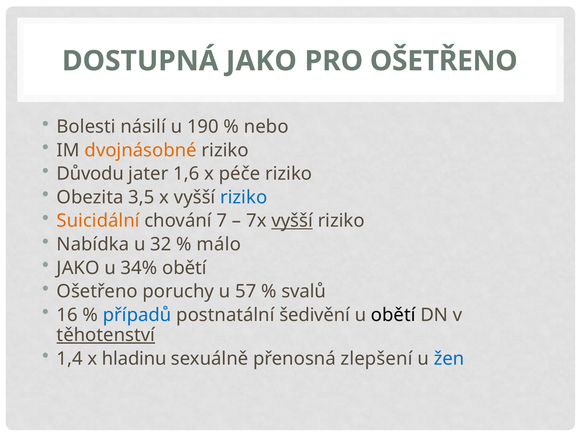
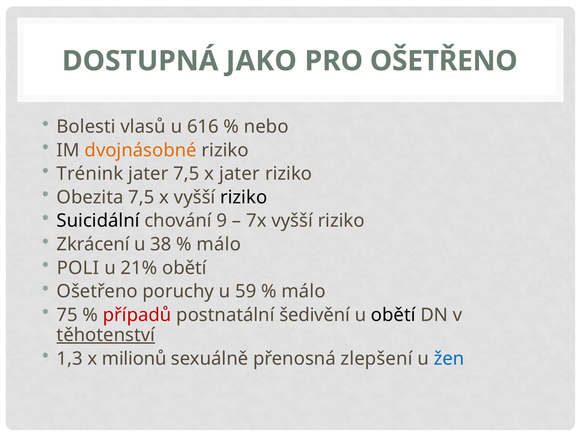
násilí: násilí -> vlasů (143, 127)
190: 190 -> 616 (203, 127)
Důvodu: Důvodu -> Trénink (90, 174)
jater 1,6: 1,6 -> 7,5 (186, 174)
x péče: péče -> jater (239, 174)
Obezita 3,5: 3,5 -> 7,5 (141, 197)
riziko colour: blue -> black (244, 197)
Suicidální colour: orange -> black (98, 221)
7: 7 -> 9 (222, 221)
vyšší underline: present -> none (292, 221)
Nabídka: Nabídka -> Zkrácení (93, 244)
32: 32 -> 38 (161, 244)
JAKO: JAKO -> POLI (78, 268)
34%: 34% -> 21% (139, 268)
57: 57 -> 59 (246, 291)
svalů: svalů -> málo (304, 291)
16: 16 -> 75 (67, 315)
případů colour: blue -> red (137, 315)
1,4: 1,4 -> 1,3 (70, 358)
hladinu: hladinu -> milionů (134, 358)
